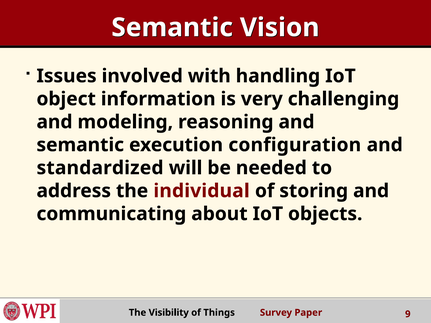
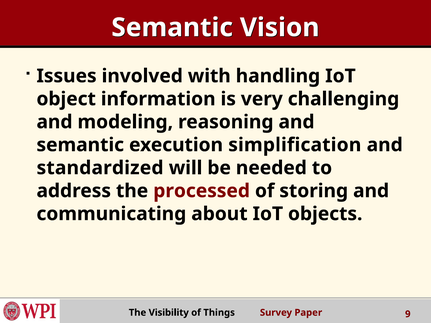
configuration: configuration -> simplification (295, 145)
individual: individual -> processed (202, 191)
